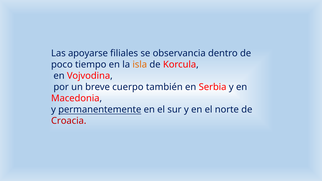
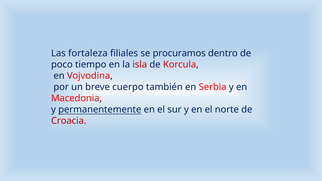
apoyarse: apoyarse -> fortaleza (88, 53)
observancia: observancia -> procuramos (179, 53)
isla colour: orange -> red (140, 65)
